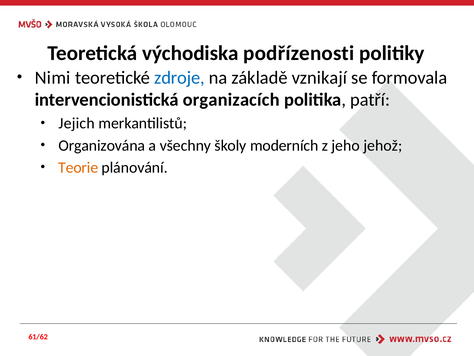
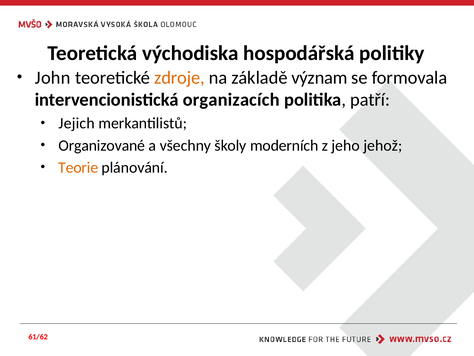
podřízenosti: podřízenosti -> hospodářská (299, 53)
Nimi: Nimi -> John (53, 78)
zdroje colour: blue -> orange (180, 78)
vznikají: vznikají -> význam (319, 78)
Organizována: Organizována -> Organizované (102, 145)
